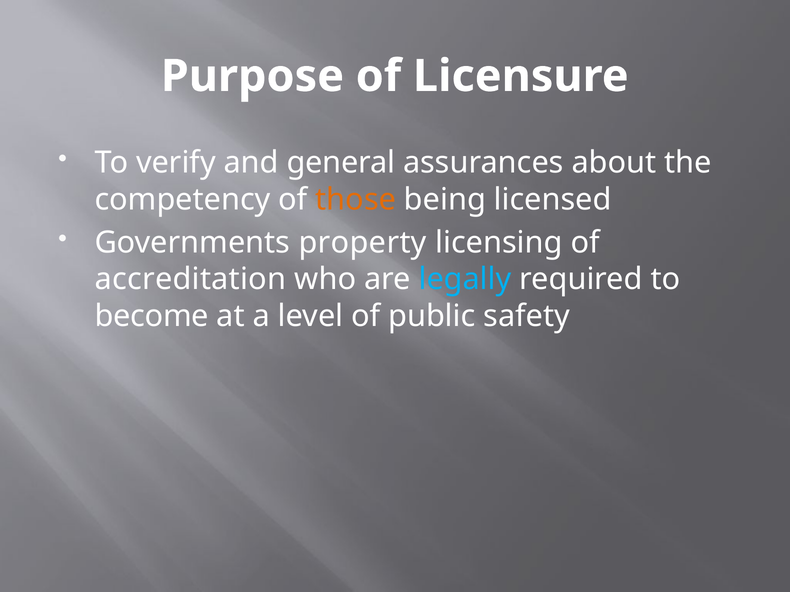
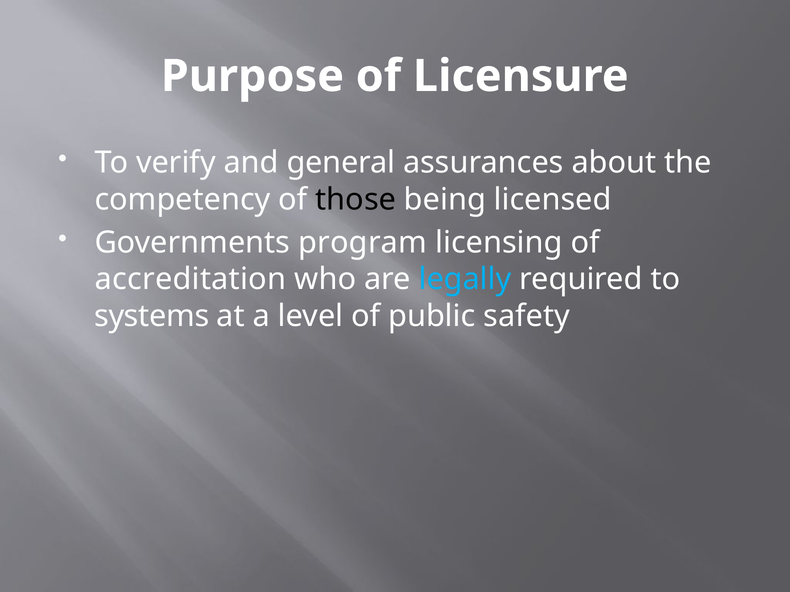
those colour: orange -> black (356, 200)
property: property -> program (363, 243)
become: become -> systems (152, 316)
